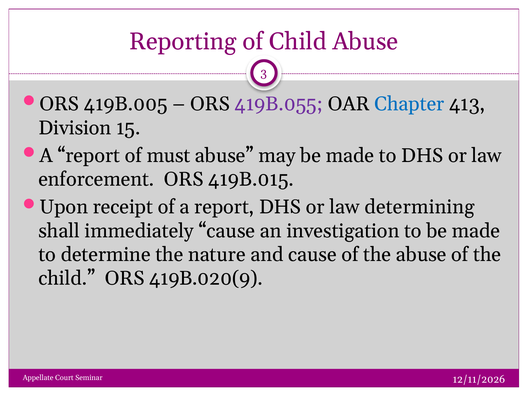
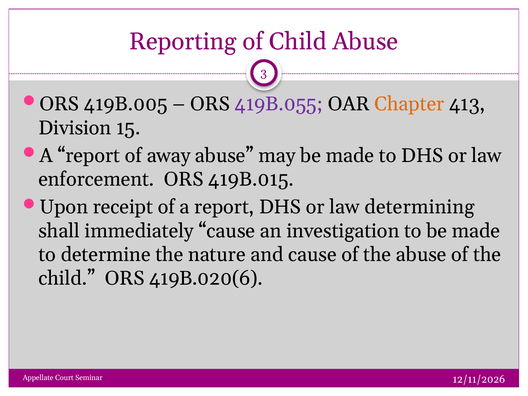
Chapter colour: blue -> orange (409, 104)
must: must -> away (169, 156)
419B.020(9: 419B.020(9 -> 419B.020(6 (206, 278)
